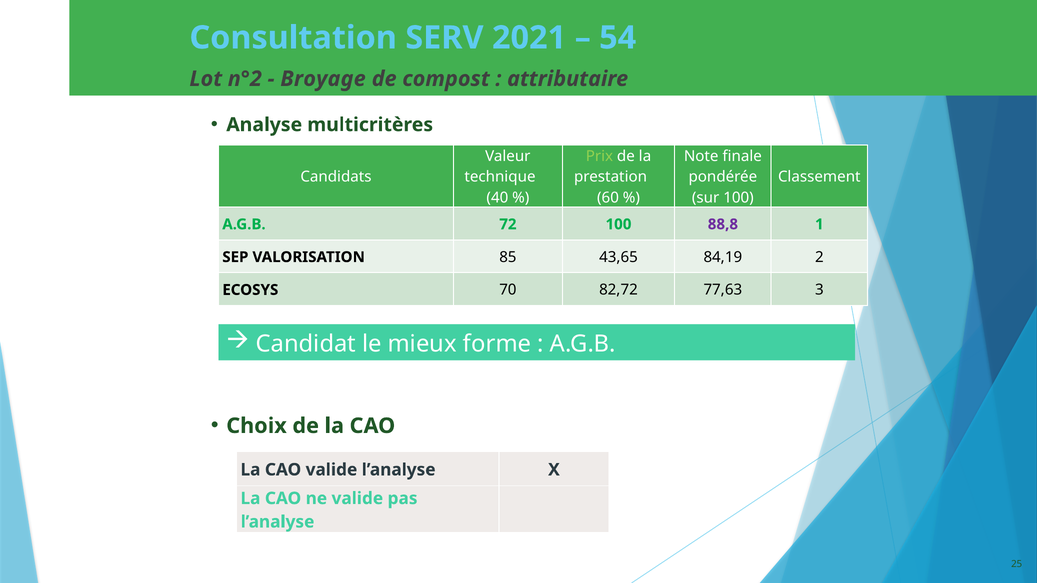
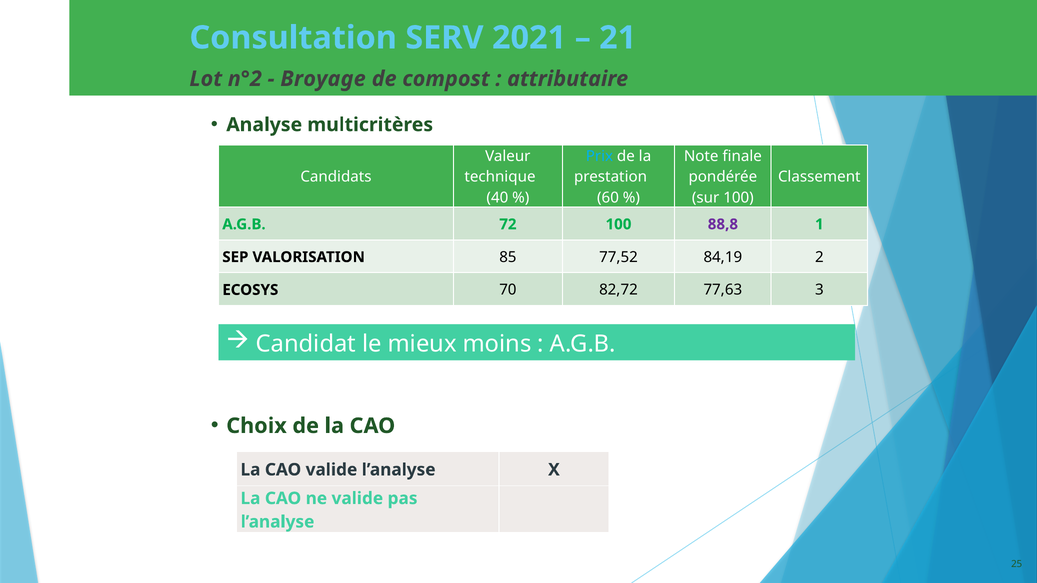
54: 54 -> 21 (618, 38)
Prix colour: light green -> light blue (599, 156)
43,65: 43,65 -> 77,52 (618, 257)
forme: forme -> moins (497, 344)
